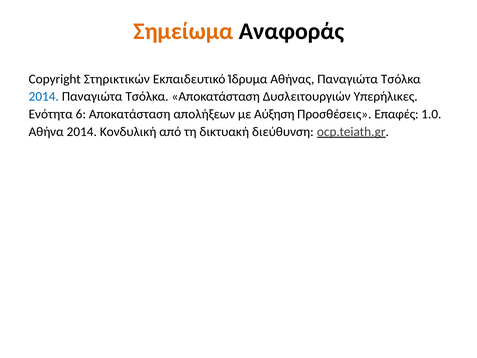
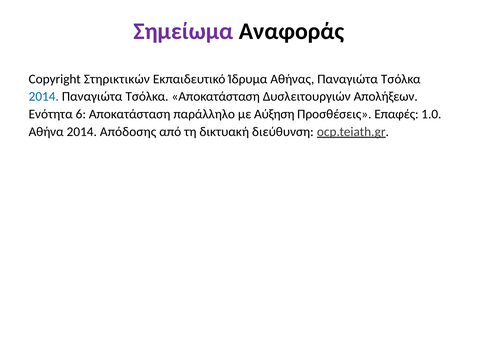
Σημείωμα colour: orange -> purple (183, 31)
Υπερήλικες: Υπερήλικες -> Απολήξεων (386, 97)
απολήξεων: απολήξεων -> παράλληλο (204, 114)
Κονδυλική: Κονδυλική -> Απόδοσης (128, 132)
